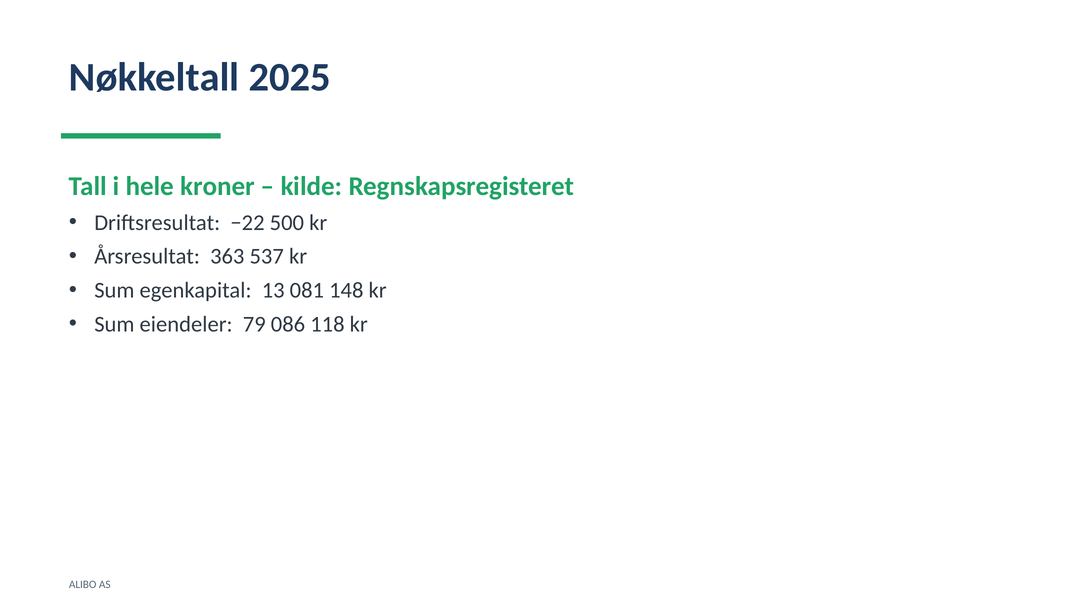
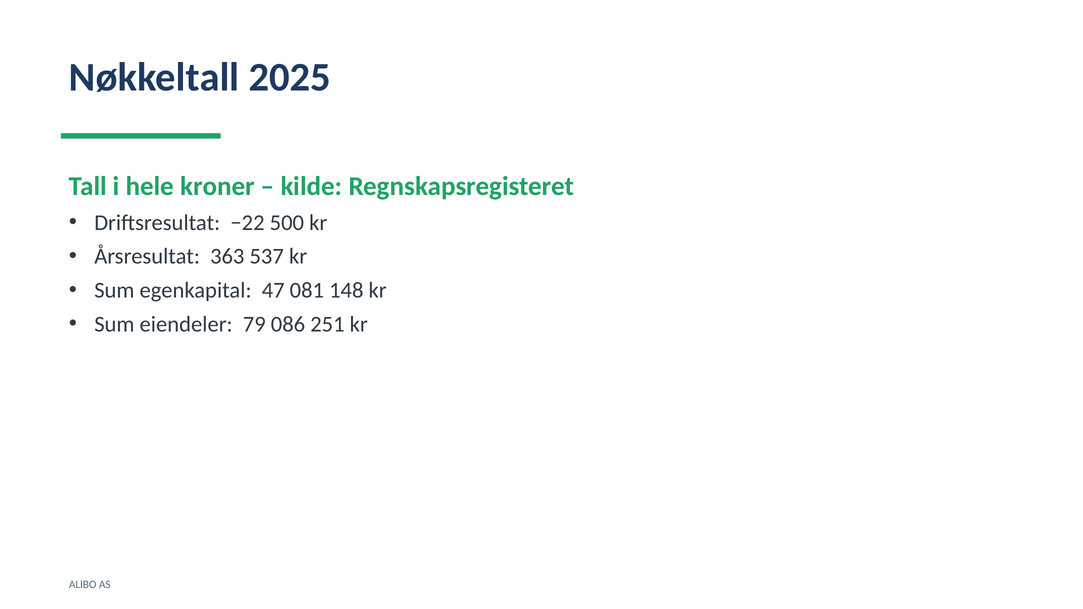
13: 13 -> 47 (273, 290)
118: 118 -> 251 (327, 324)
